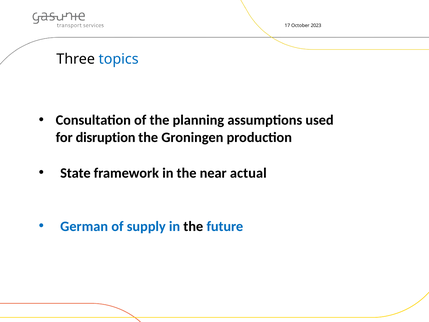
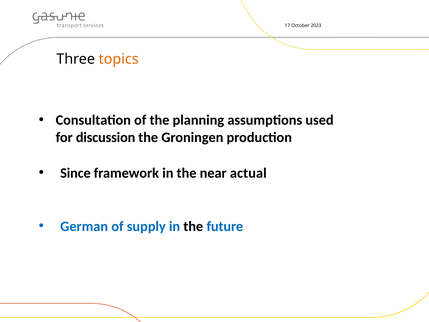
topics colour: blue -> orange (119, 59)
disruption: disruption -> discussion (106, 137)
State: State -> Since (75, 173)
